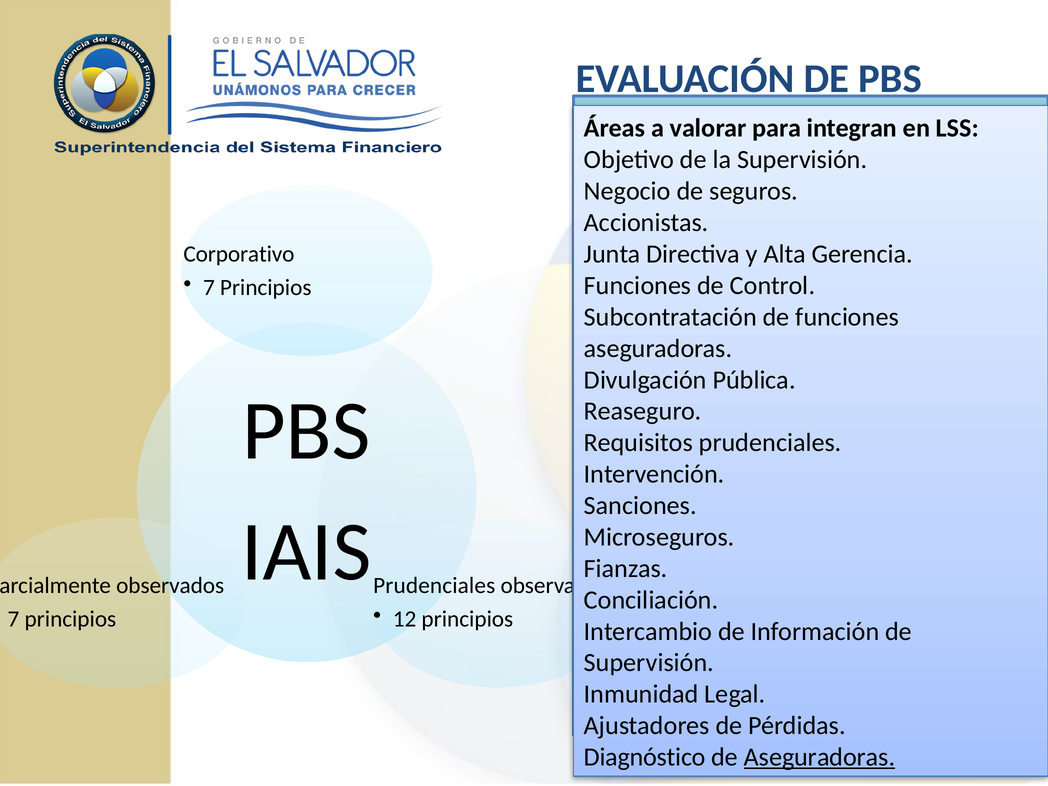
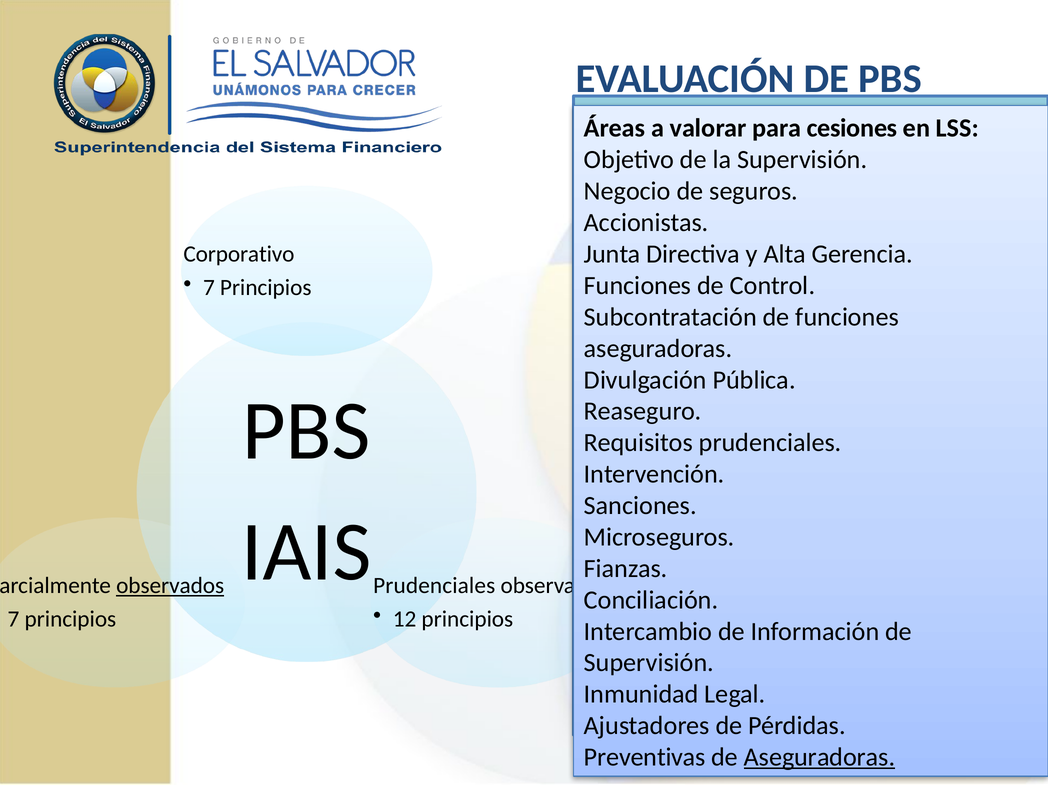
para integran: integran -> cesiones (852, 128)
observados underline: none -> present (170, 586)
Diagnóstico: Diagnóstico -> Preventivas (645, 757)
